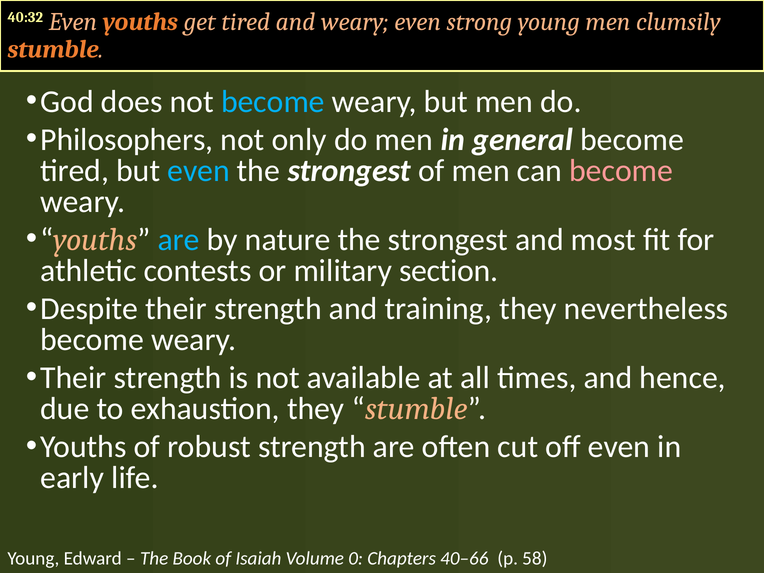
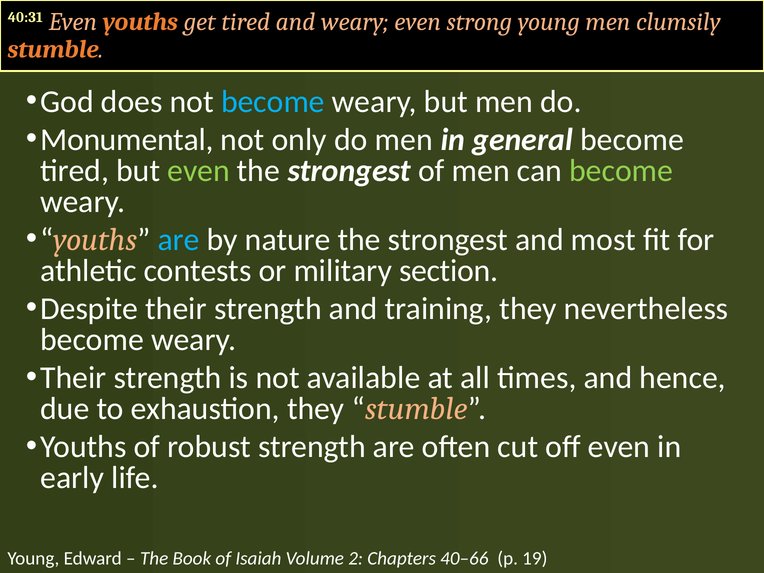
40:32: 40:32 -> 40:31 (25, 18)
Philosophers: Philosophers -> Monumental (127, 140)
even colour: light blue -> light green (199, 171)
become colour: pink -> light green (621, 171)
0: 0 -> 2 (356, 559)
58: 58 -> 19 (535, 559)
